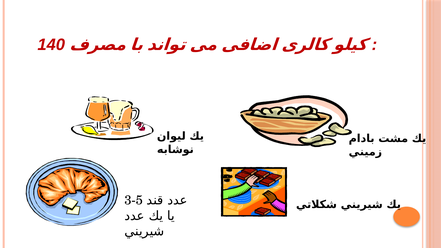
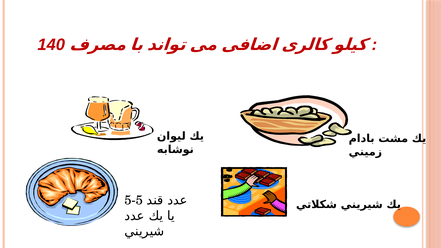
3-5: 3-5 -> 5-5 (134, 200)
